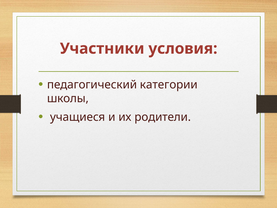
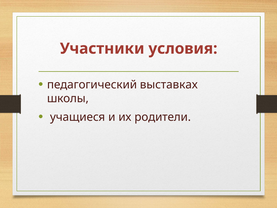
категории: категории -> выставках (169, 85)
